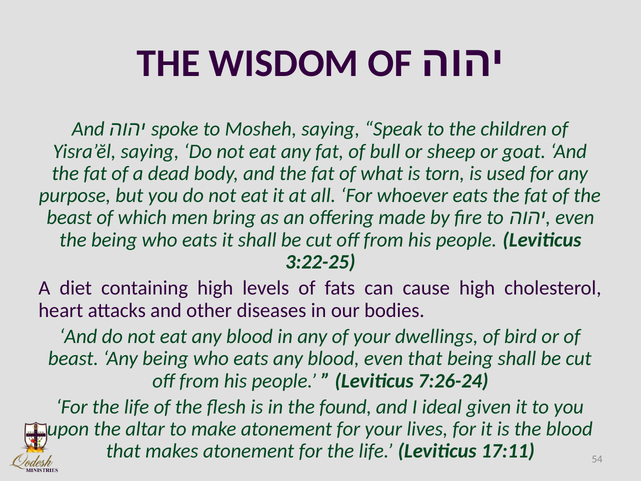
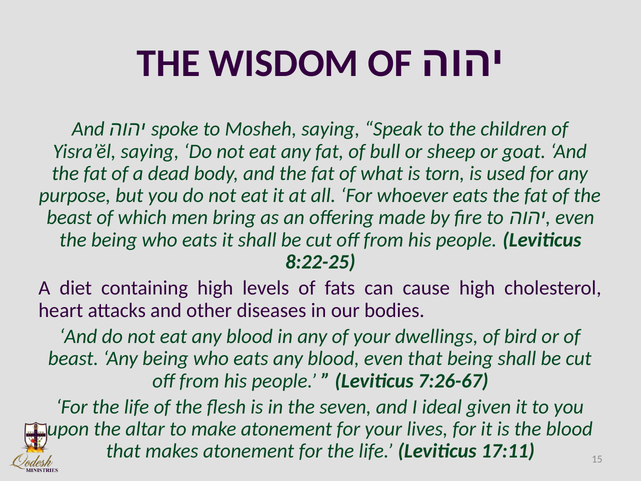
3:22-25: 3:22-25 -> 8:22-25 (320, 262)
7:26-24: 7:26-24 -> 7:26-67 (453, 381)
found: found -> seven (345, 407)
54: 54 -> 15 (597, 459)
